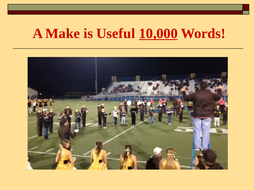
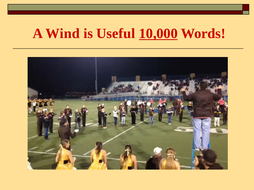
Make: Make -> Wind (63, 34)
